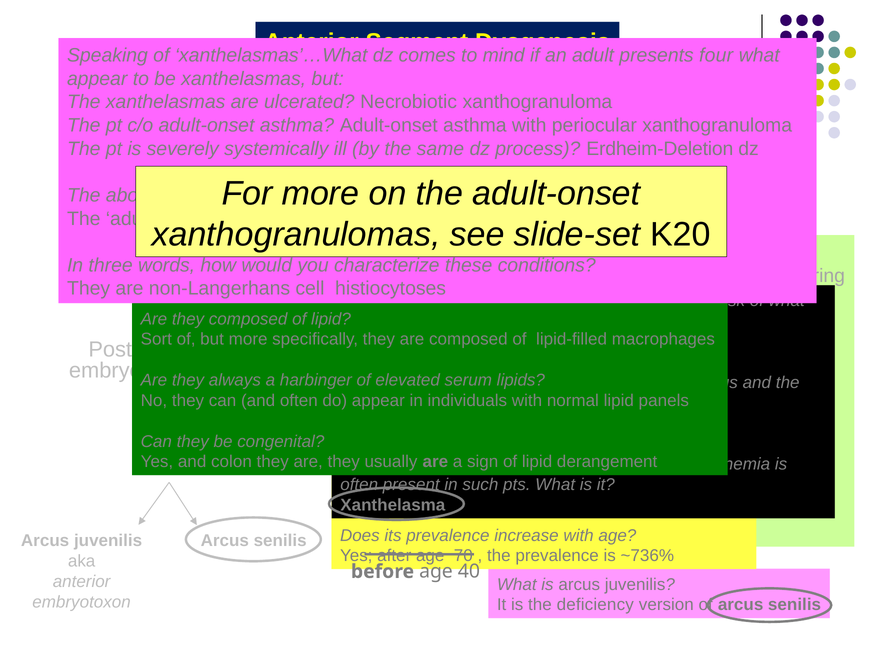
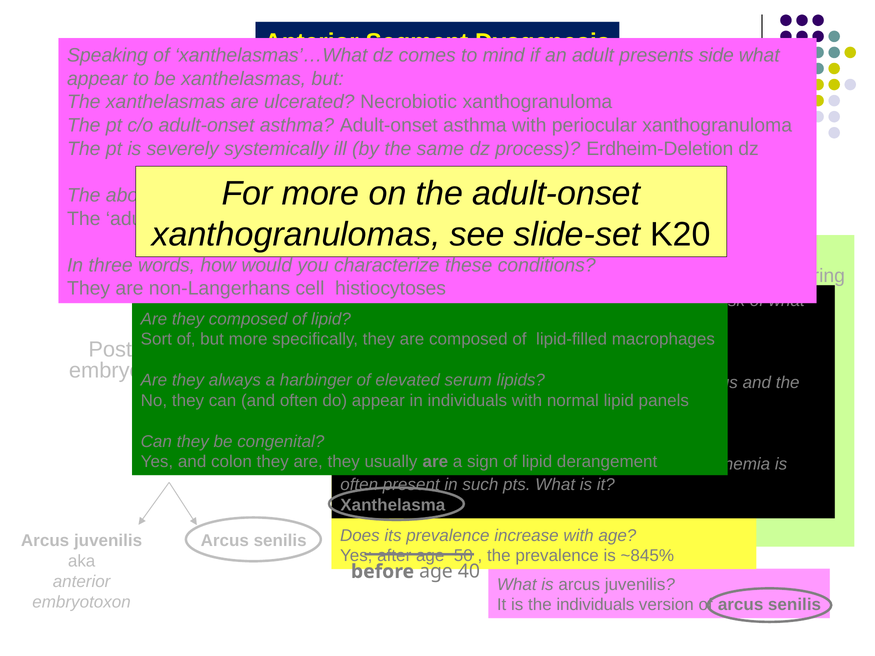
four: four -> side (716, 55)
70: 70 -> 50 (463, 556)
~736%: ~736% -> ~845% (647, 556)
the deficiency: deficiency -> individuals (595, 605)
